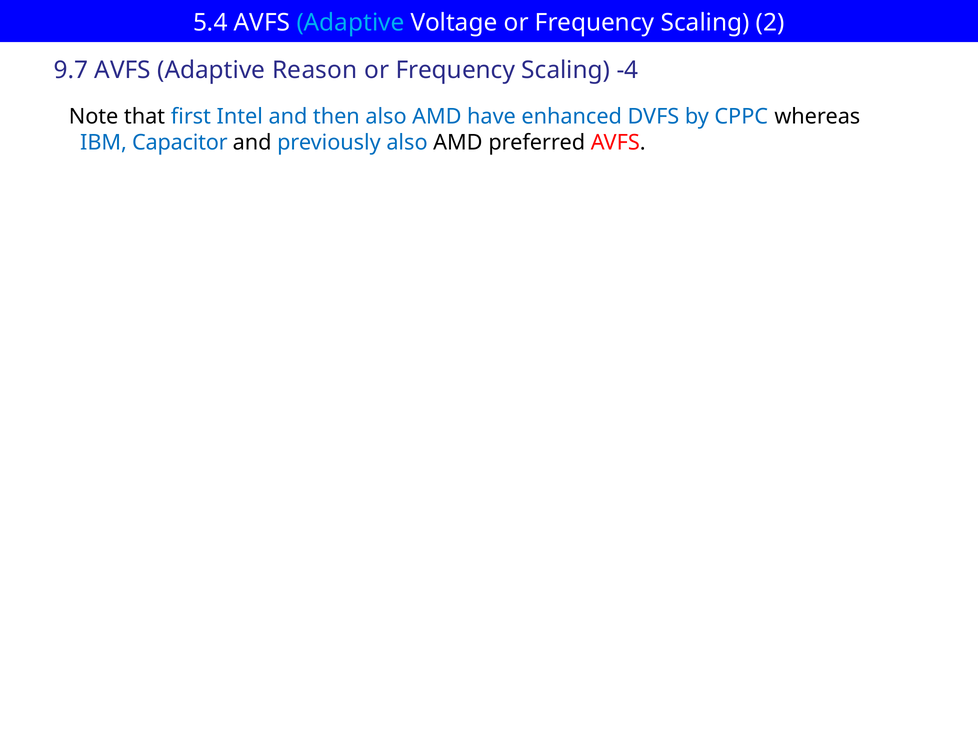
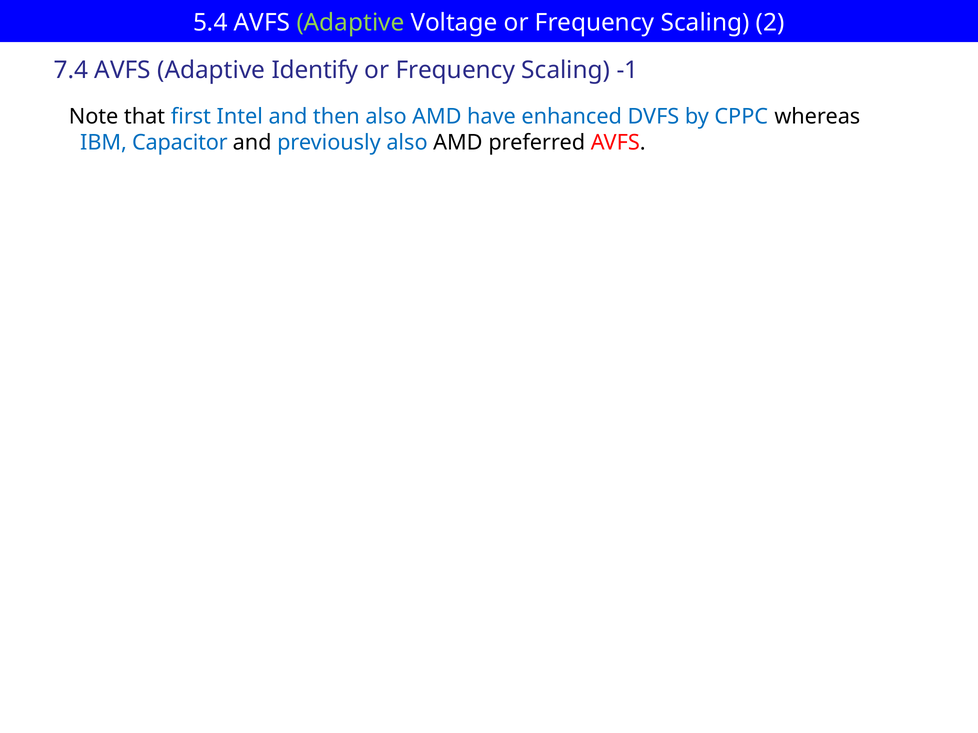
Adaptive colour: light blue -> light green (351, 23)
9.7: 9.7 -> 7.4 (71, 70)
Reason: Reason -> Identify (315, 70)
-4: -4 -> -1 (628, 70)
